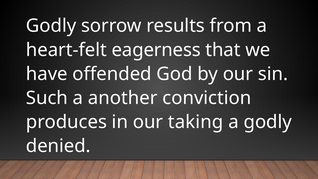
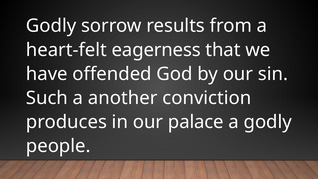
taking: taking -> palace (196, 122)
denied: denied -> people (58, 146)
